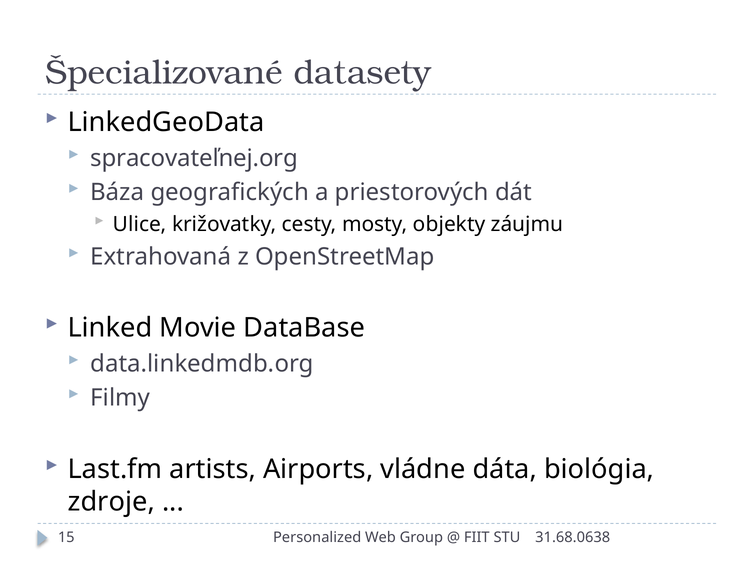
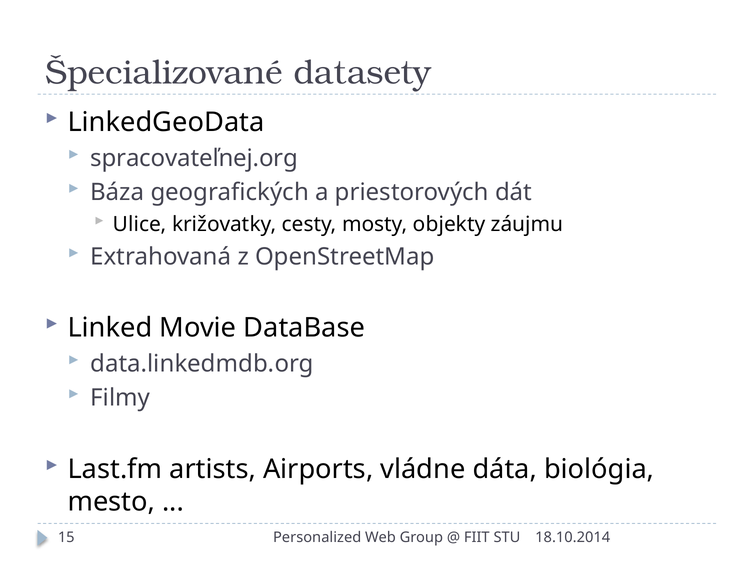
zdroje: zdroje -> mesto (111, 502)
31.68.0638: 31.68.0638 -> 18.10.2014 (573, 538)
